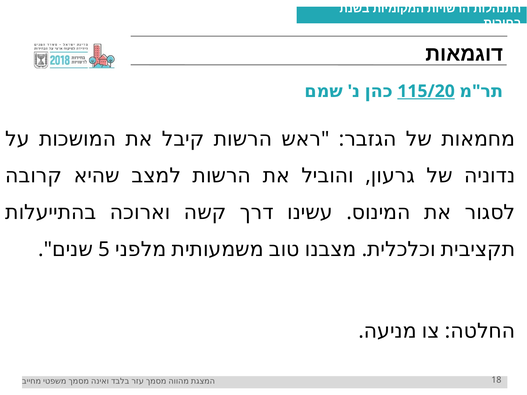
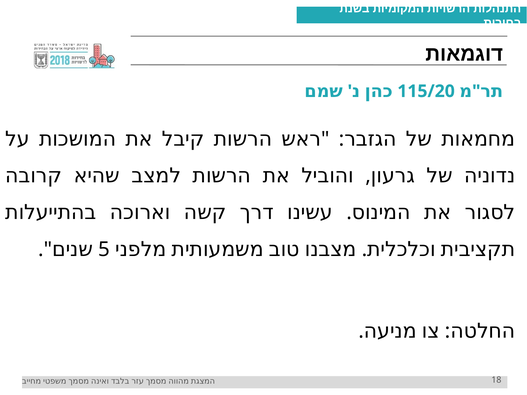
115/20 underline: present -> none (426, 91)
